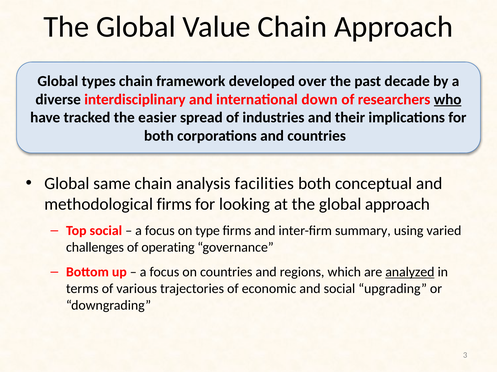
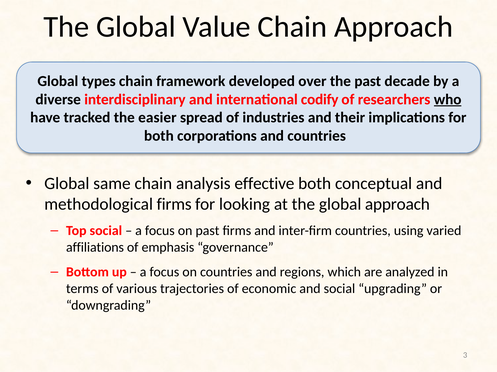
down: down -> codify (320, 100)
facilities: facilities -> effective (264, 184)
on type: type -> past (207, 231)
inter-firm summary: summary -> countries (363, 231)
challenges: challenges -> affiliations (95, 248)
operating: operating -> emphasis (168, 248)
analyzed underline: present -> none (410, 273)
